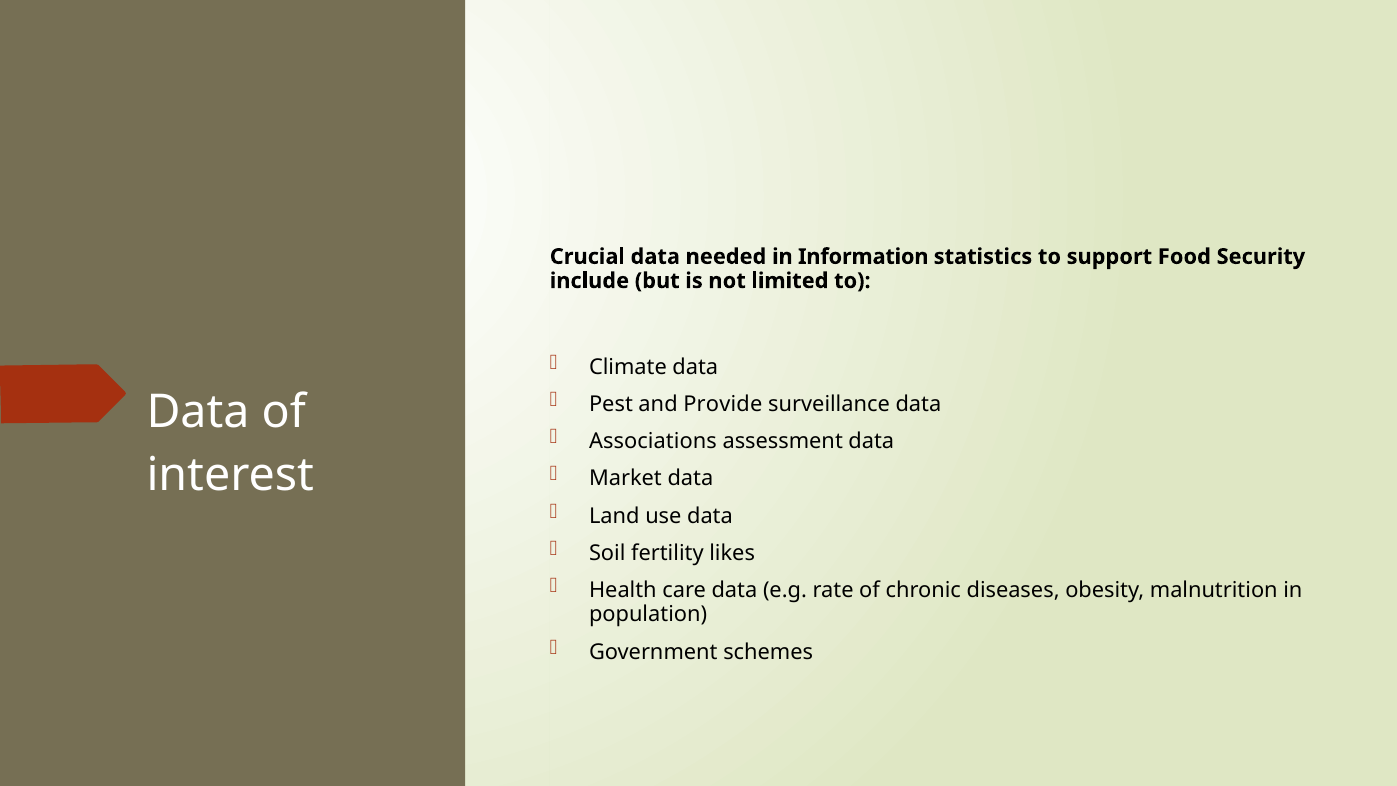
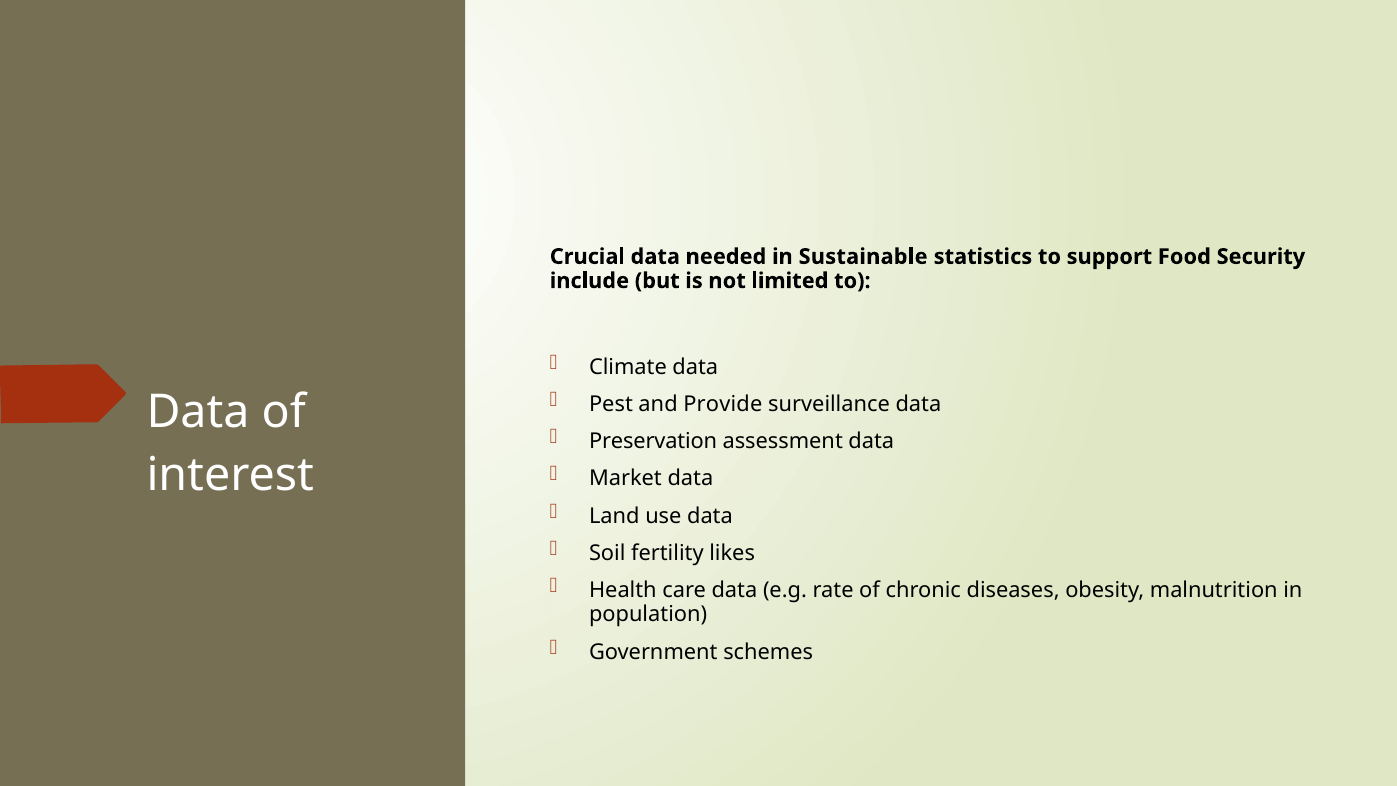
Information: Information -> Sustainable (863, 257)
Associations: Associations -> Preservation (653, 441)
